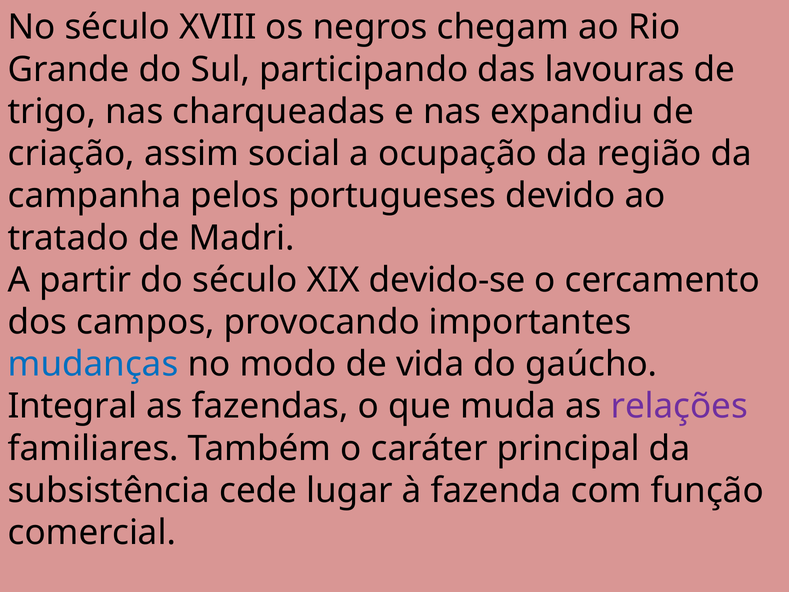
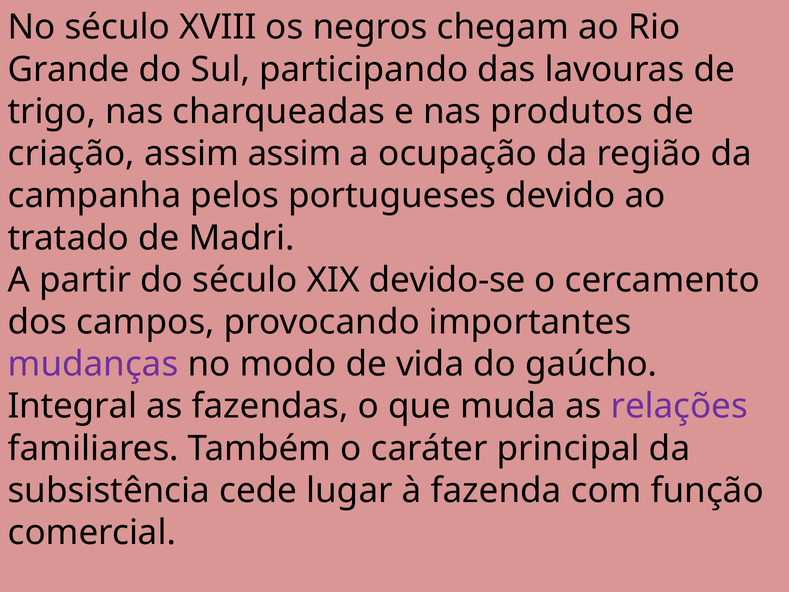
expandiu: expandiu -> produtos (567, 112)
assim social: social -> assim (294, 154)
mudanças colour: blue -> purple (93, 364)
